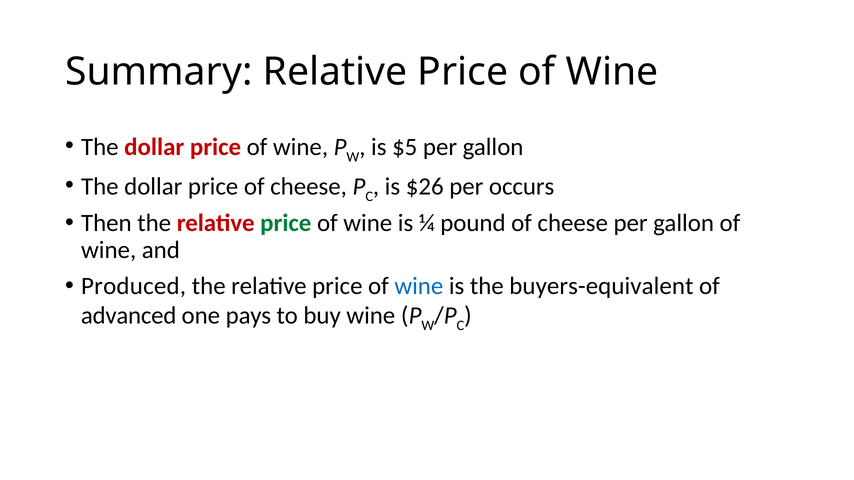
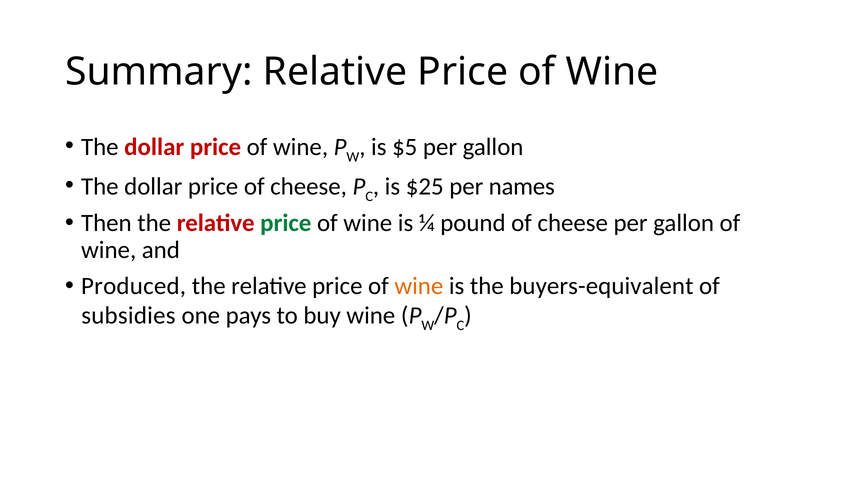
$26: $26 -> $25 (425, 187)
occurs: occurs -> names (522, 187)
wine colour: blue -> orange (419, 286)
advanced: advanced -> subsidies (128, 316)
